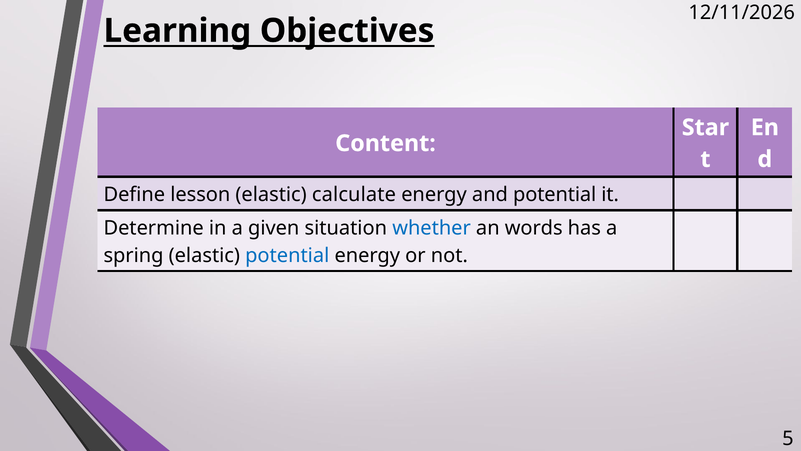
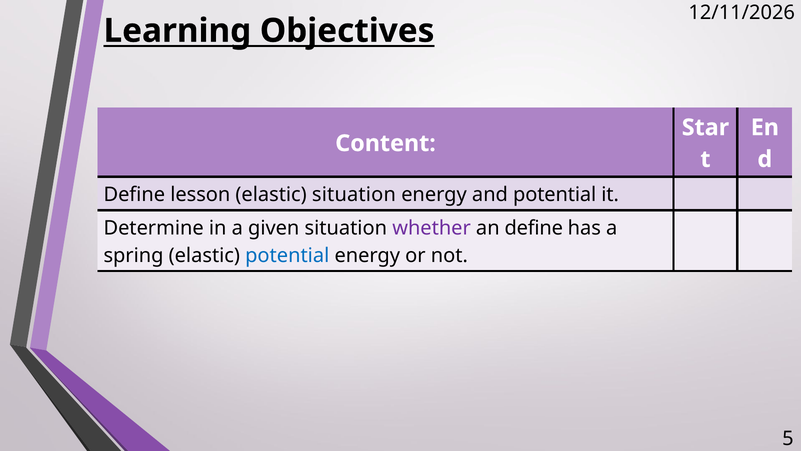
elastic calculate: calculate -> situation (354, 194)
whether colour: blue -> purple (432, 228)
an words: words -> define (534, 228)
